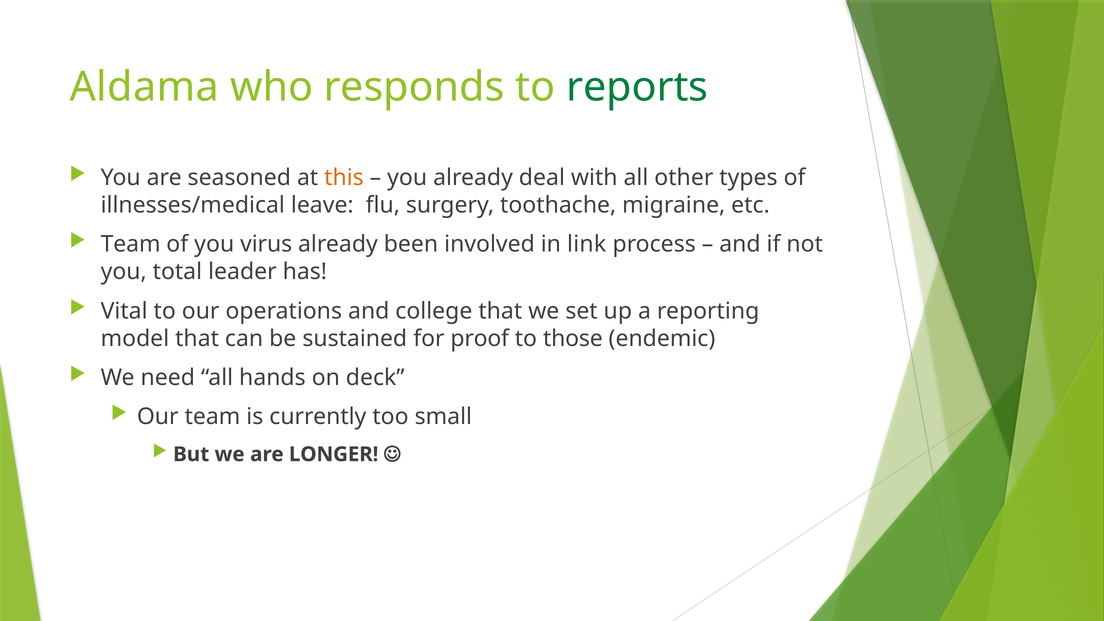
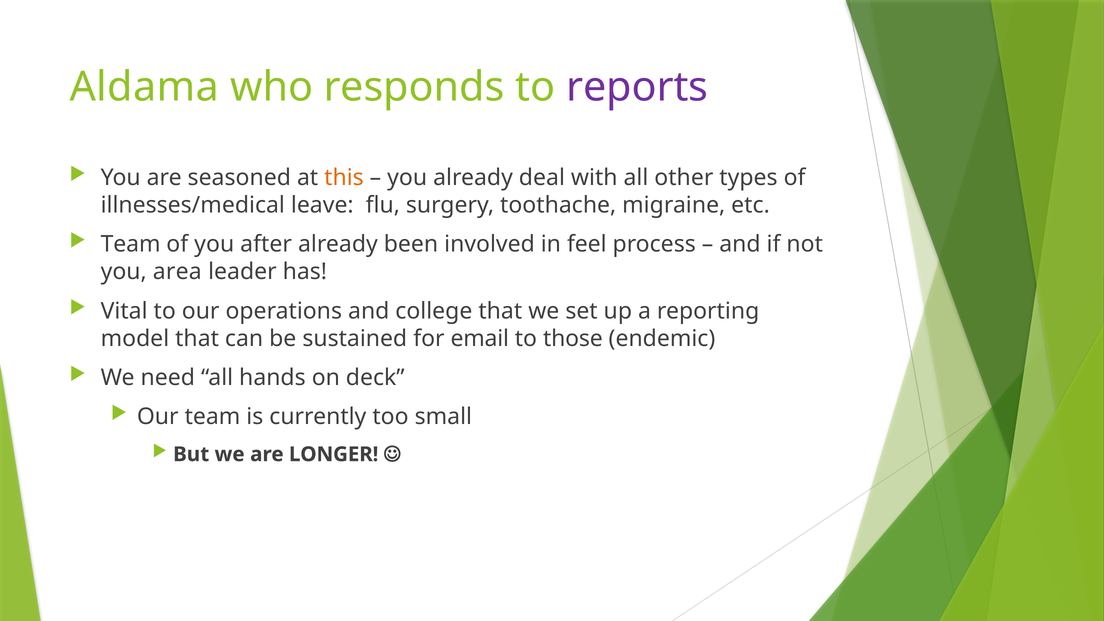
reports colour: green -> purple (637, 87)
virus: virus -> after (266, 244)
link: link -> feel (587, 244)
total: total -> area (177, 272)
proof: proof -> email (480, 339)
